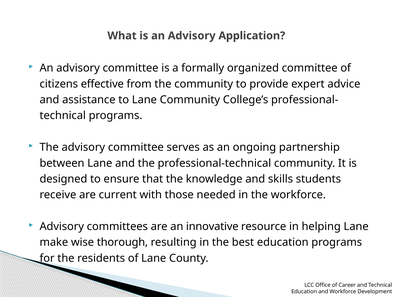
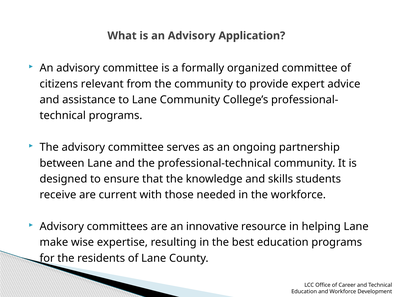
effective: effective -> relevant (102, 84)
thorough: thorough -> expertise (122, 242)
